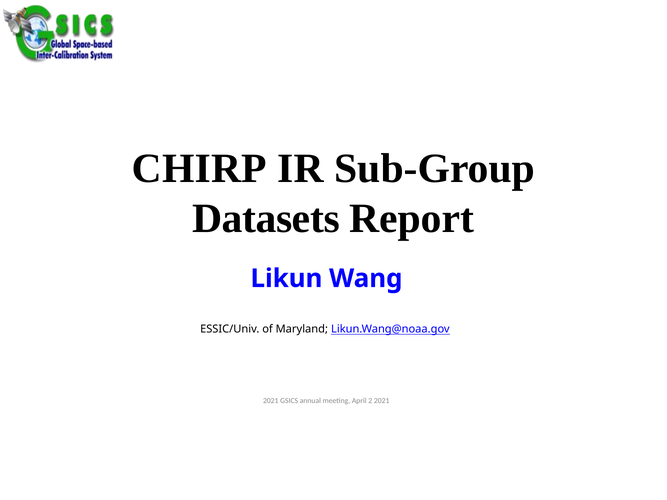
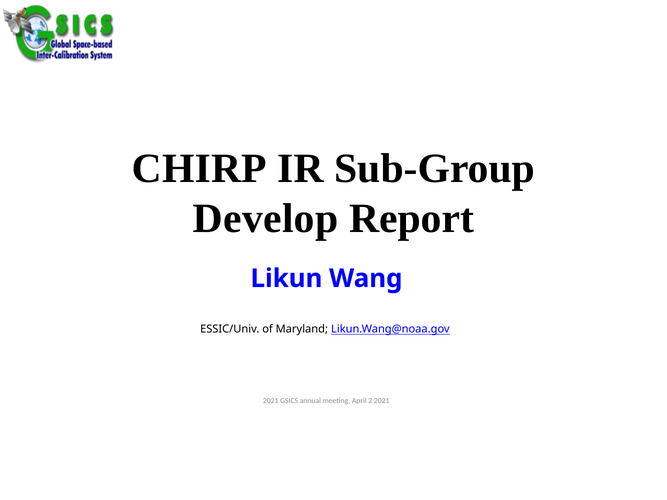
Datasets: Datasets -> Develop (266, 219)
